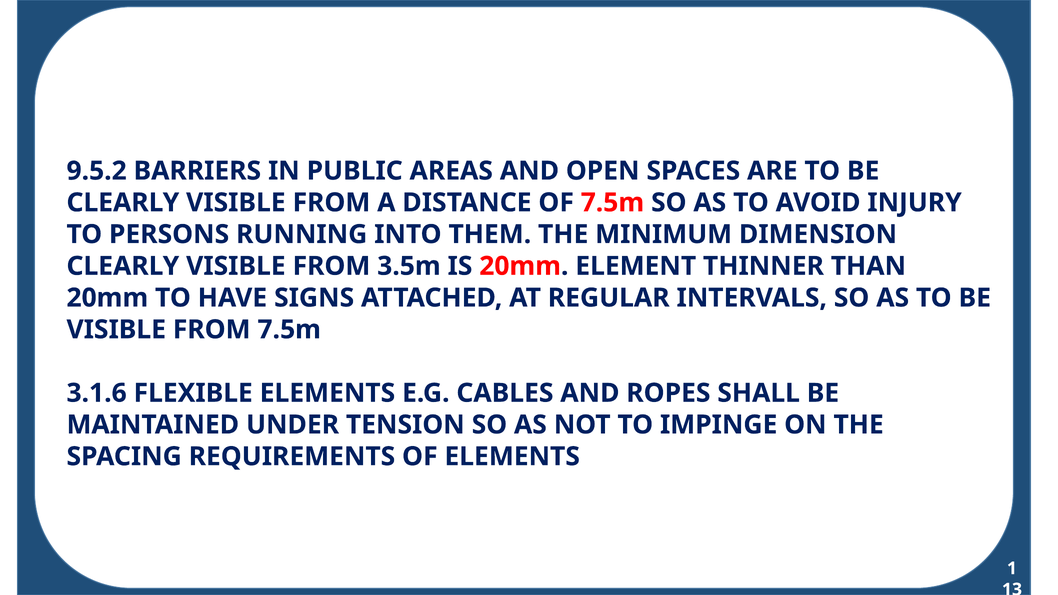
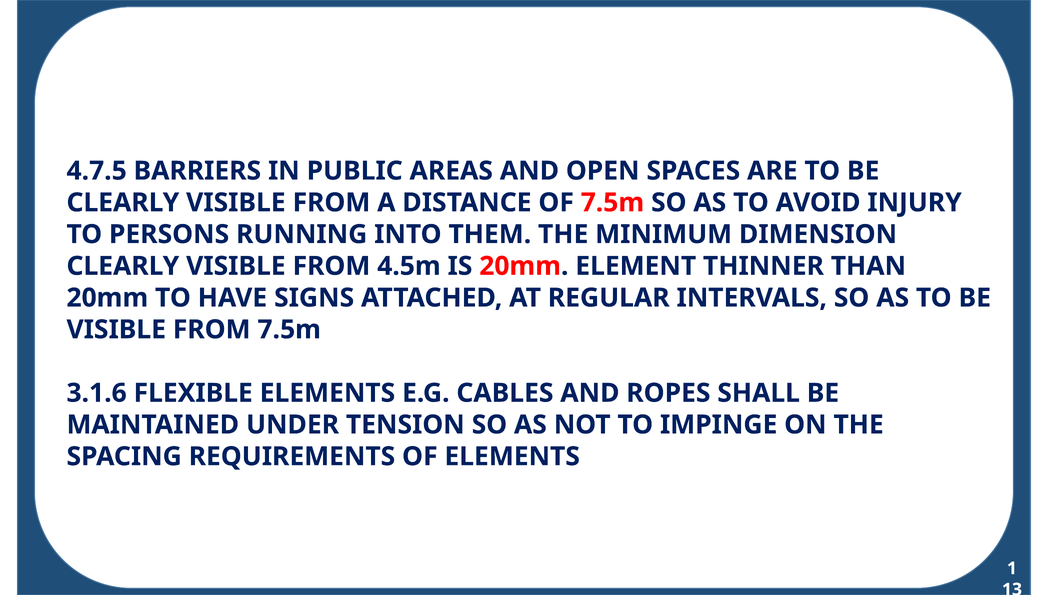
9.5.2: 9.5.2 -> 4.7.5 (97, 171)
3.5m: 3.5m -> 4.5m (409, 266)
